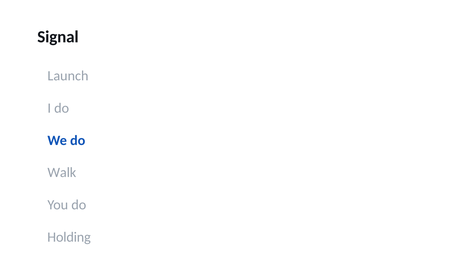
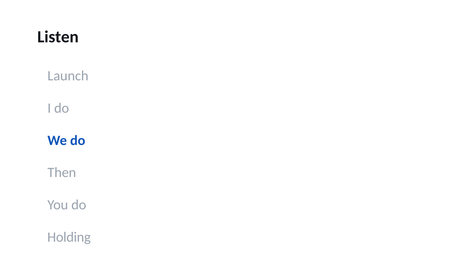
Signal: Signal -> Listen (58, 37)
Walk: Walk -> Then (62, 173)
